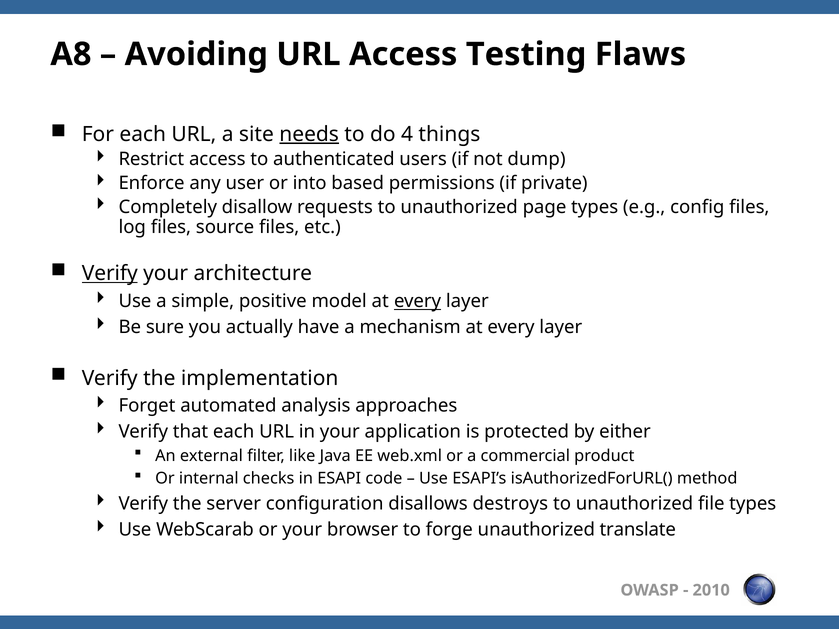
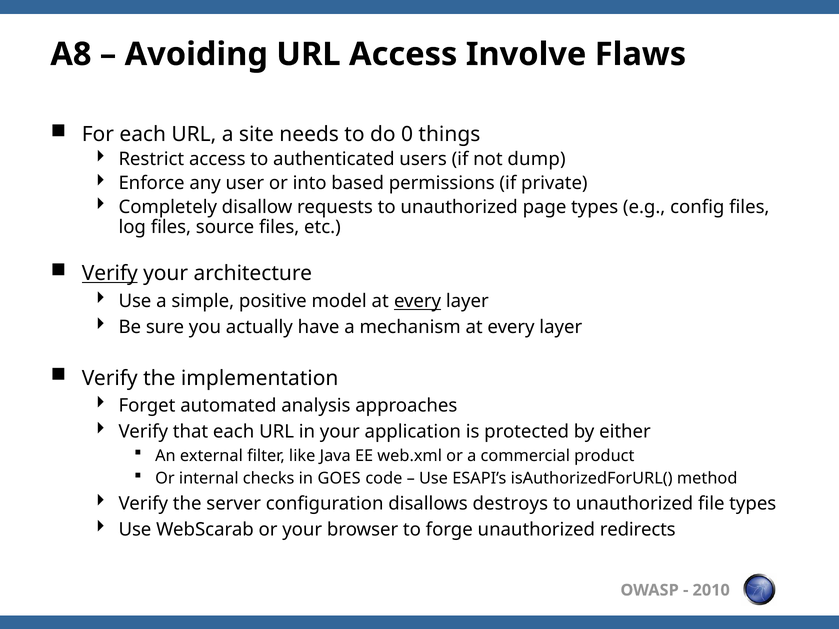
Testing: Testing -> Involve (526, 54)
needs underline: present -> none (309, 134)
4: 4 -> 0 (407, 134)
ESAPI: ESAPI -> GOES (339, 479)
translate: translate -> redirects (638, 530)
